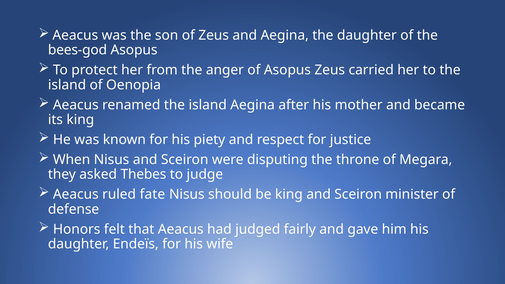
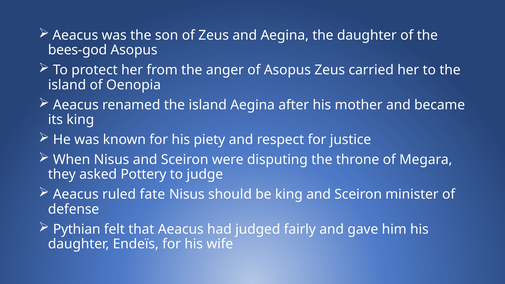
Thebes: Thebes -> Pottery (143, 174)
Honors: Honors -> Pythian (77, 229)
